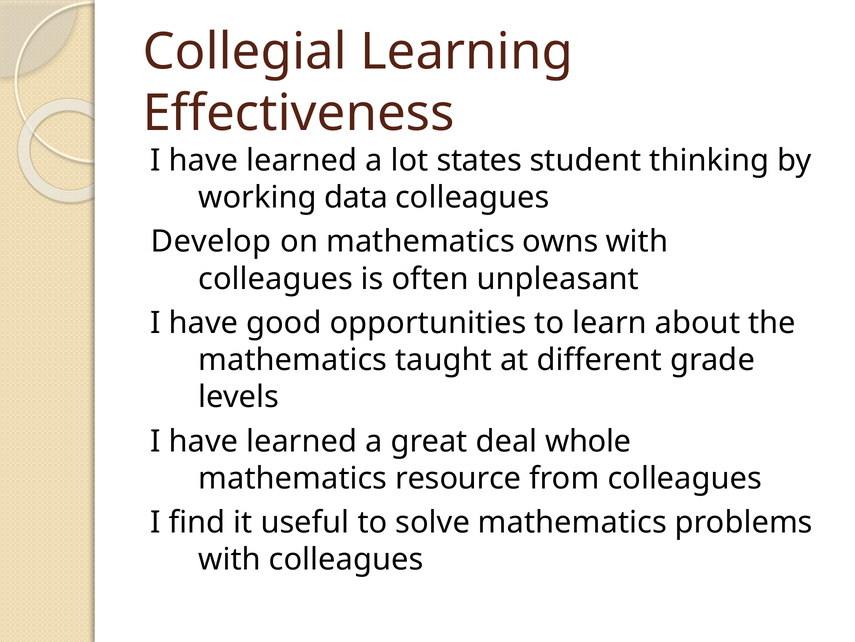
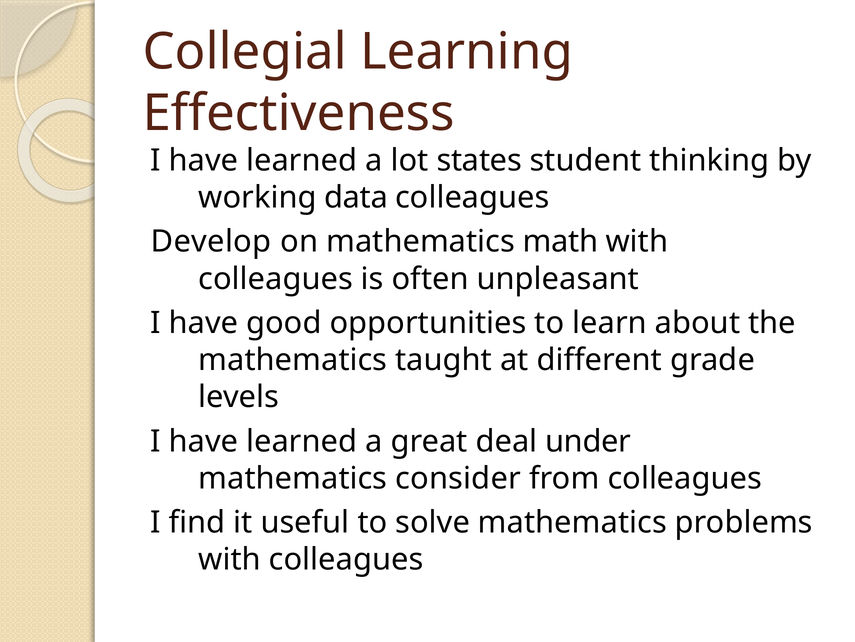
owns: owns -> math (560, 241)
whole: whole -> under (588, 441)
resource: resource -> consider (458, 478)
